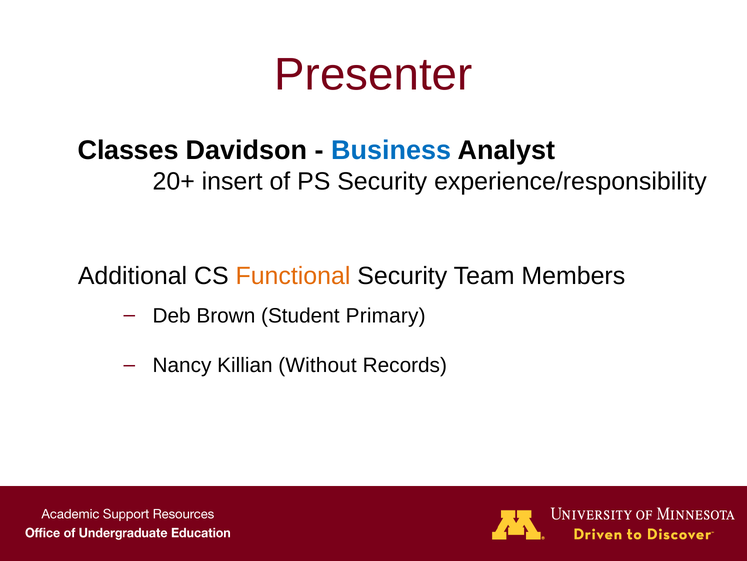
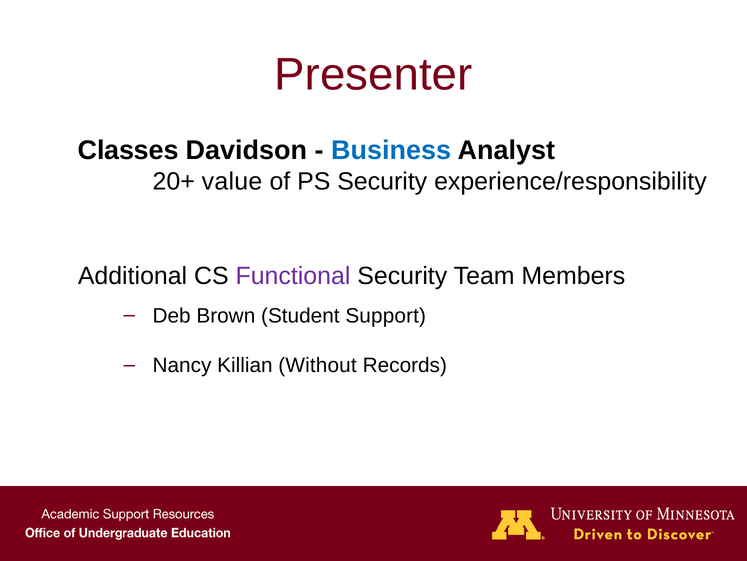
insert: insert -> value (232, 181)
Functional colour: orange -> purple (293, 276)
Primary: Primary -> Support (386, 315)
